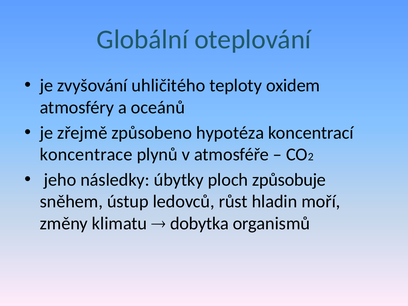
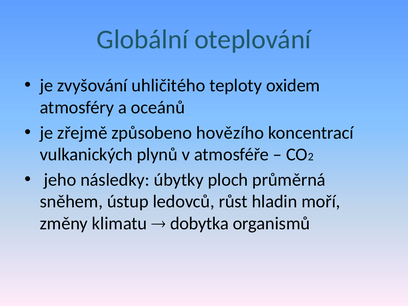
hypotéza: hypotéza -> hovězího (230, 133)
koncentrace: koncentrace -> vulkanických (86, 155)
způsobuje: způsobuje -> průměrná (289, 180)
